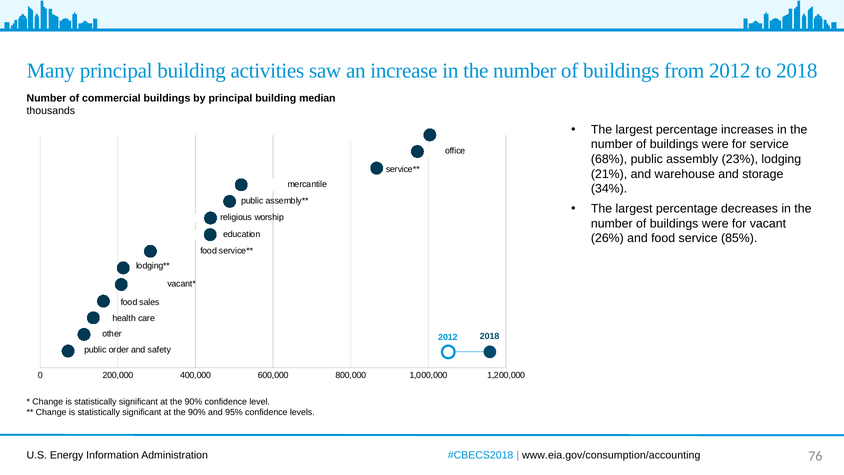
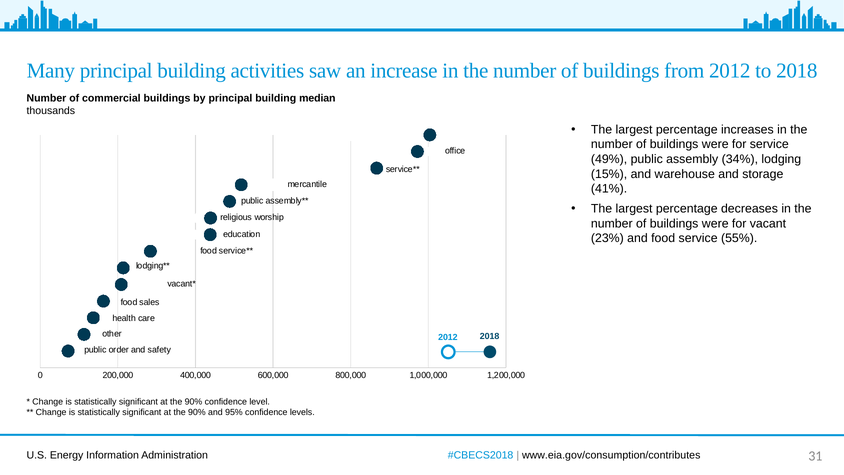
68%: 68% -> 49% (609, 159)
23%: 23% -> 34% (740, 159)
21%: 21% -> 15% (609, 174)
34%: 34% -> 41% (609, 189)
26%: 26% -> 23% (607, 238)
85%: 85% -> 55% (739, 238)
76: 76 -> 31 (815, 456)
www.eia.gov/consumption/accounting: www.eia.gov/consumption/accounting -> www.eia.gov/consumption/contributes (611, 455)
